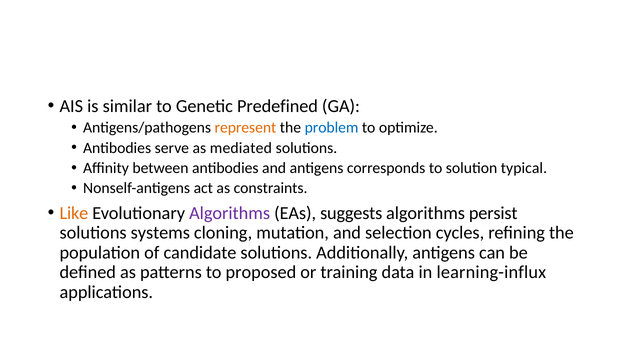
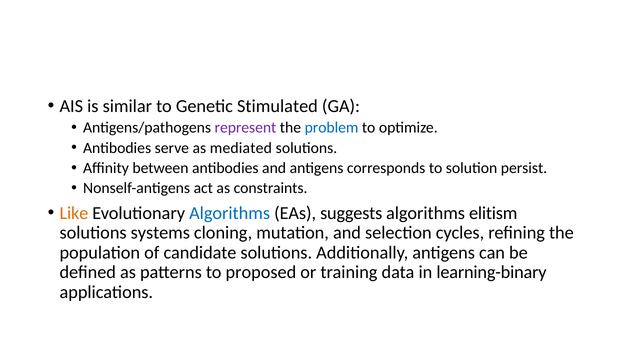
Predefined: Predefined -> Stimulated (277, 106)
represent colour: orange -> purple (245, 128)
typical: typical -> persist (524, 168)
Algorithms colour: purple -> blue (230, 213)
persist: persist -> elitism (493, 213)
learning-influx: learning-influx -> learning-binary (492, 272)
